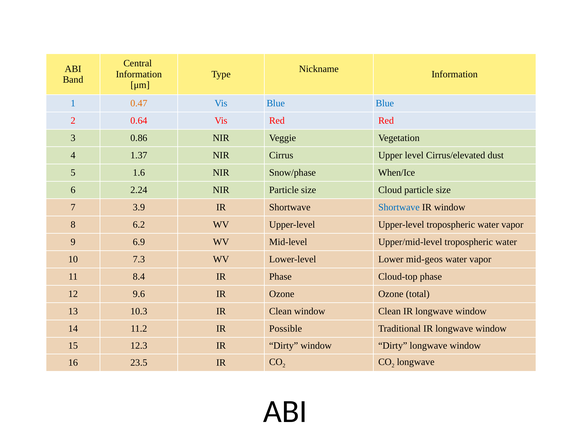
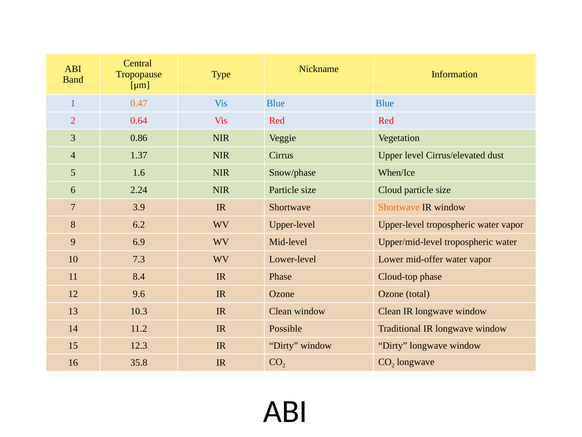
Information: Information -> Tropopause (139, 74)
Shortwave colour: blue -> orange (399, 207)
mid-geos: mid-geos -> mid-offer (424, 259)
23.5: 23.5 -> 35.8 (139, 362)
